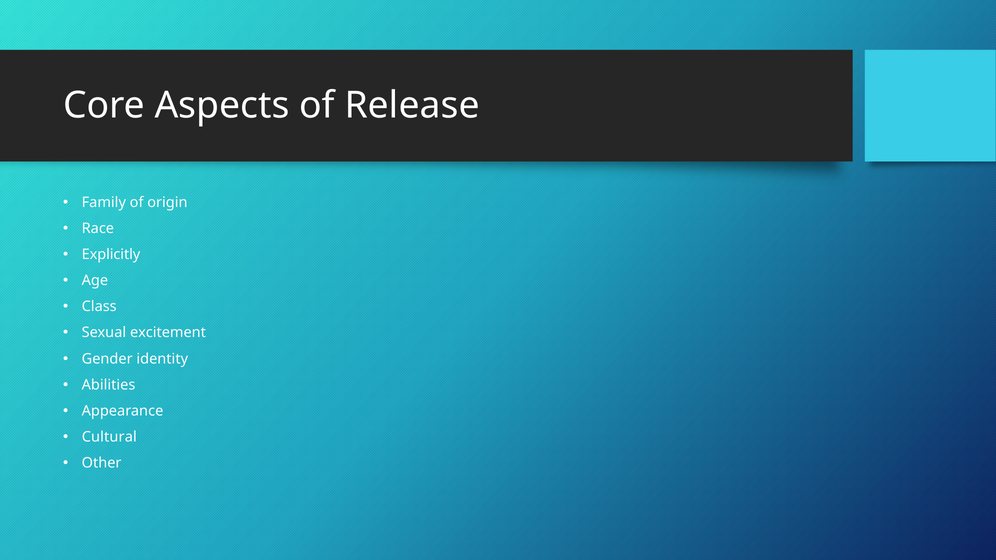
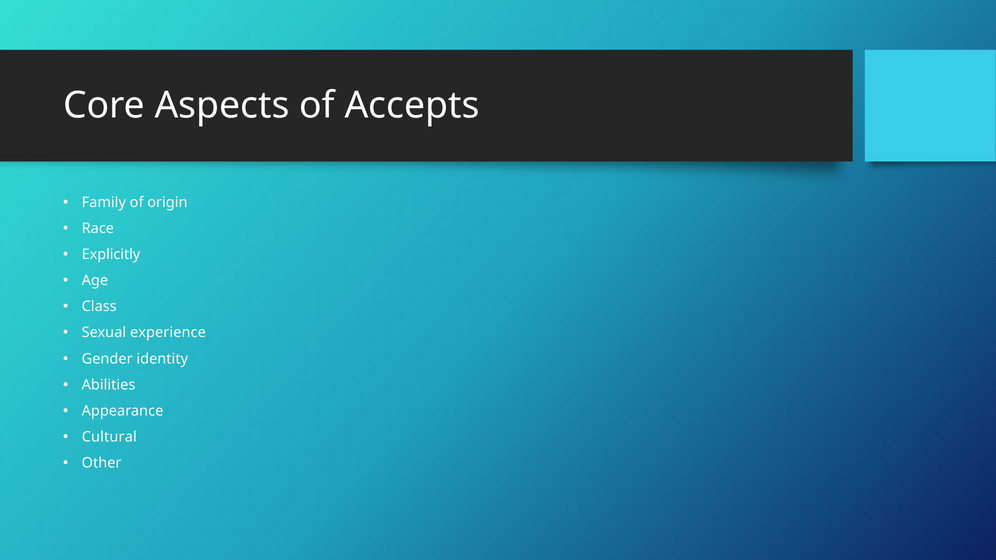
Release: Release -> Accepts (412, 105)
excitement: excitement -> experience (168, 333)
